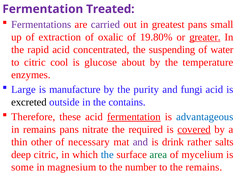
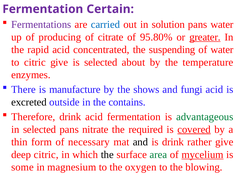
Treated: Treated -> Certain (110, 9)
carried colour: purple -> blue (105, 24)
greatest: greatest -> solution (168, 24)
pans small: small -> water (222, 24)
extraction: extraction -> producing (60, 37)
oxalic: oxalic -> citrate (111, 37)
19.80%: 19.80% -> 95.80% (156, 37)
citric cool: cool -> give (59, 62)
is glucose: glucose -> selected (101, 62)
Large: Large -> There (23, 90)
purity: purity -> shows (146, 90)
Therefore these: these -> drink (70, 117)
fermentation underline: present -> none (134, 117)
advantageous colour: blue -> green (205, 117)
in remains: remains -> selected (40, 129)
other: other -> form (42, 142)
and colour: purple -> black (140, 142)
rather salts: salts -> give (224, 142)
the colour: blue -> black (107, 155)
mycelium underline: none -> present (203, 155)
number: number -> oxygen (141, 167)
the remains: remains -> blowing (204, 167)
